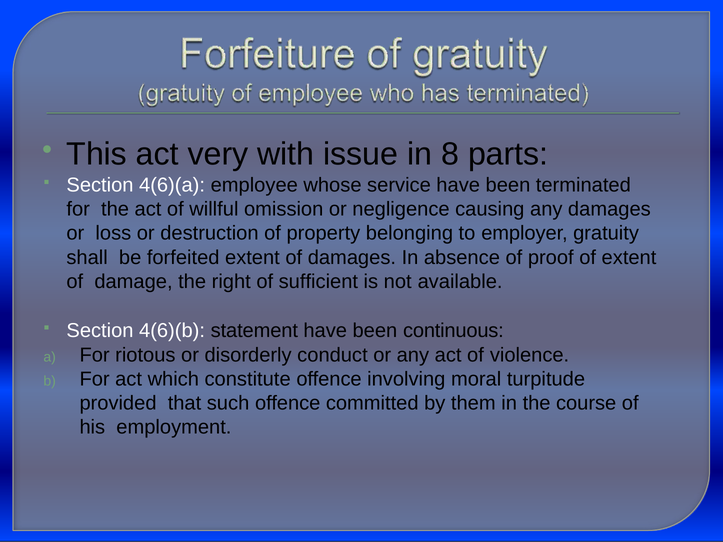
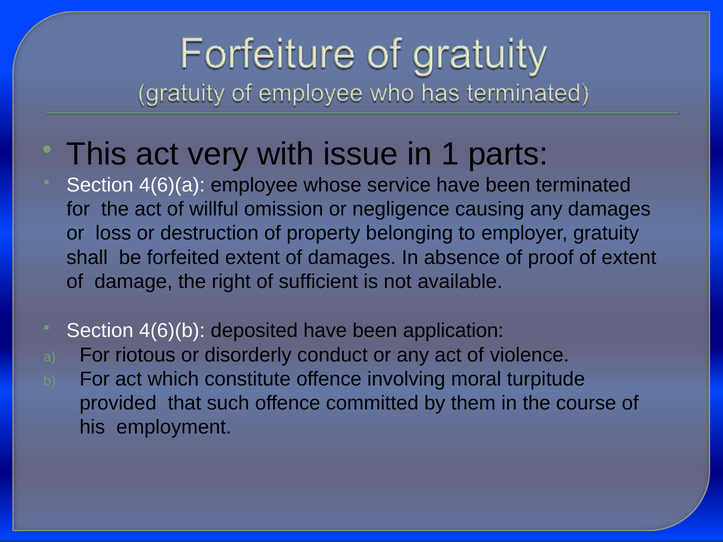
8: 8 -> 1 (450, 154)
statement: statement -> deposited (254, 331)
continuous: continuous -> application (453, 331)
